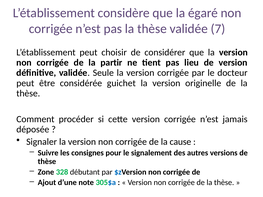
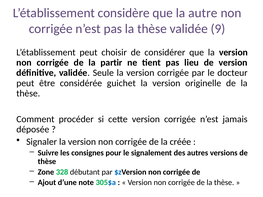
égaré: égaré -> autre (203, 13)
7: 7 -> 9 (218, 29)
cause: cause -> créée (180, 142)
